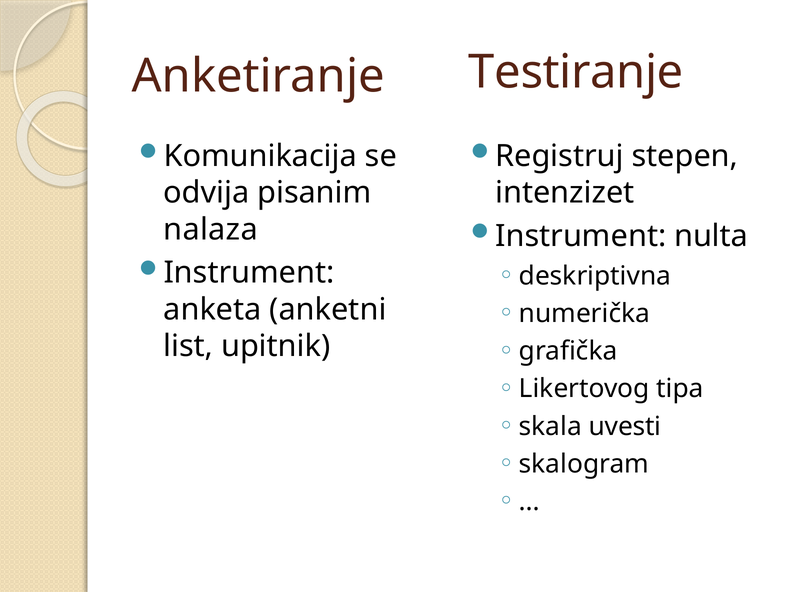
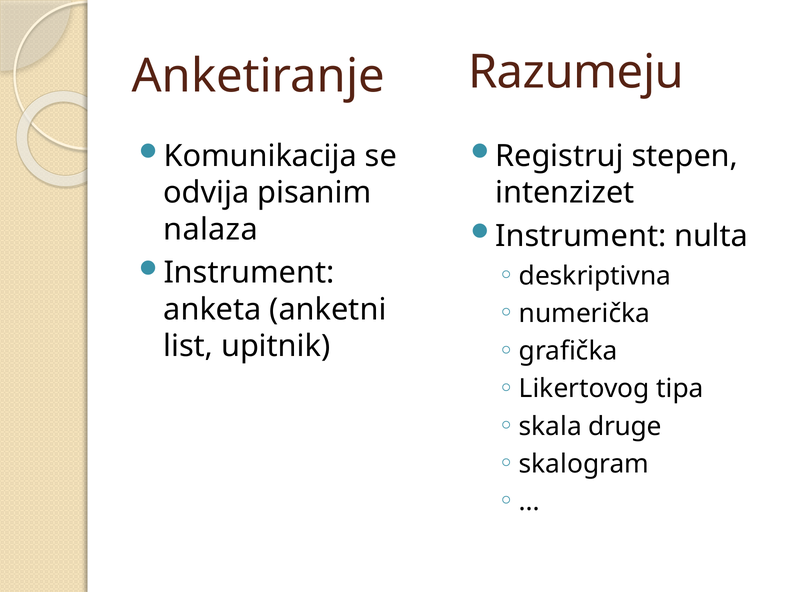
Testiranje: Testiranje -> Razumeju (576, 72)
uvesti: uvesti -> druge (625, 427)
